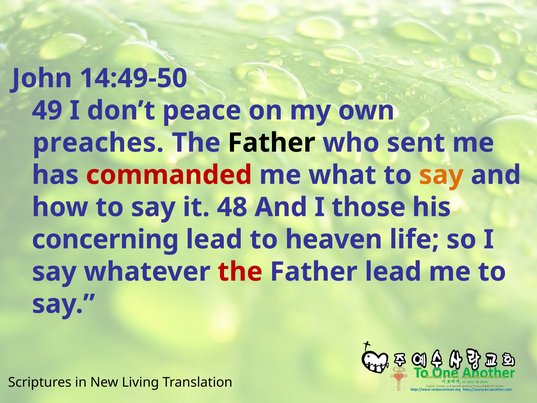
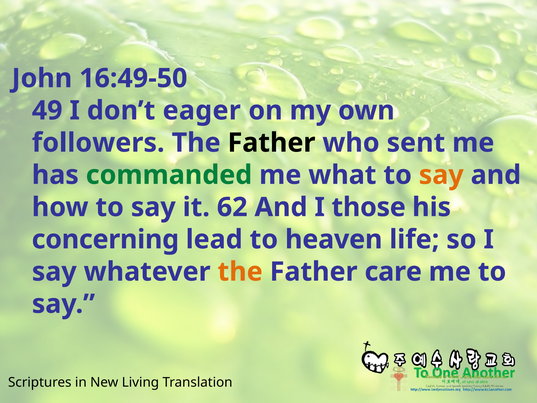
14:49-50: 14:49-50 -> 16:49-50 (133, 78)
peace: peace -> eager (202, 110)
preaches: preaches -> followers (98, 143)
commanded colour: red -> green (169, 175)
48: 48 -> 62 (232, 207)
the colour: red -> orange (240, 272)
Father lead: lead -> care (393, 272)
